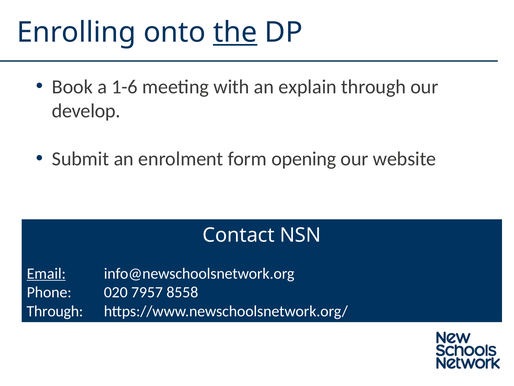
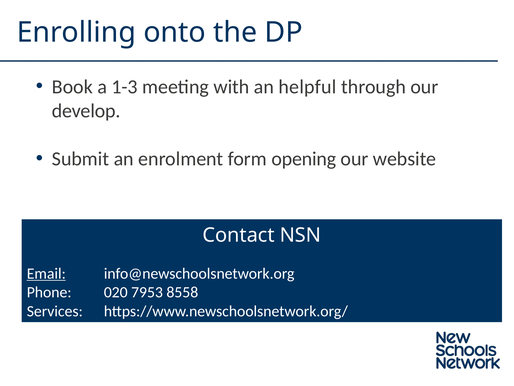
the underline: present -> none (235, 32)
1-6: 1-6 -> 1-3 (125, 87)
explain: explain -> helpful (307, 87)
7957: 7957 -> 7953 (147, 292)
Through: Through -> Services (55, 311)
